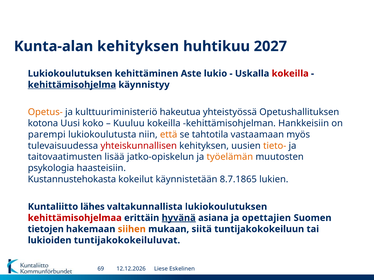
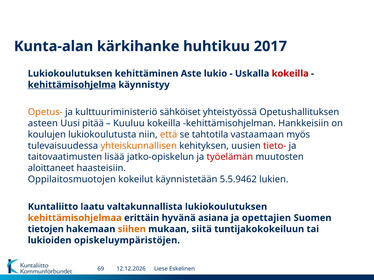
Kunta-alan kehityksen: kehityksen -> kärkihanke (138, 46)
2027: 2027 -> 2017 (270, 46)
hakeutua: hakeutua -> sähköiset (180, 112)
kotona: kotona -> asteen (43, 124)
koko: koko -> pitää (93, 124)
parempi: parempi -> koulujen (47, 135)
yhteiskunnallisen colour: red -> orange (139, 146)
tieto- colour: orange -> red (275, 146)
työelämän colour: orange -> red (230, 157)
psykologia: psykologia -> aloittaneet (51, 168)
Kustannustehokasta: Kustannustehokasta -> Oppilaitosmuotojen (72, 180)
8.7.1865: 8.7.1865 -> 5.5.9462 (238, 180)
lähes: lähes -> laatu (93, 207)
kehittämisohjelmaa colour: red -> orange (75, 218)
hyvänä underline: present -> none (179, 218)
tuntijakokokeiluluvat: tuntijakokokeiluluvat -> opiskeluympäristöjen (127, 241)
